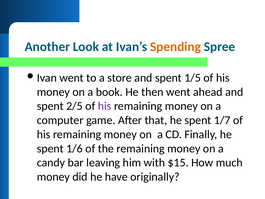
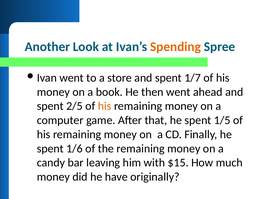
1/5: 1/5 -> 1/7 (193, 78)
his colour: purple -> orange (105, 106)
1/7: 1/7 -> 1/5 (222, 120)
